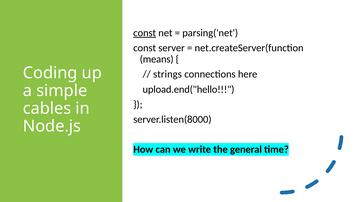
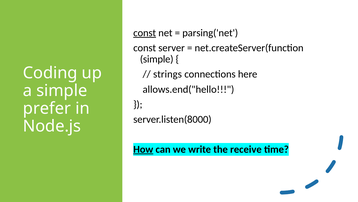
means: means -> simple (157, 59)
upload.end("hello: upload.end("hello -> allows.end("hello (188, 89)
cables: cables -> prefer (47, 108)
How underline: none -> present (143, 149)
general: general -> receive (246, 149)
